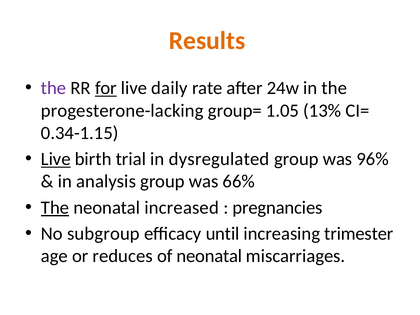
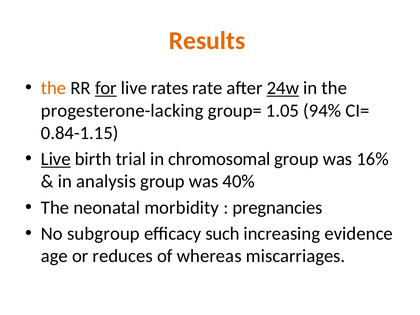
the colour: purple -> orange (54, 88)
daily: daily -> rates (170, 88)
24w underline: none -> present (283, 88)
13%: 13% -> 94% (322, 111)
0.34-1.15: 0.34-1.15 -> 0.84-1.15 (80, 133)
dysregulated: dysregulated -> chromosomal (219, 159)
96%: 96% -> 16% (373, 159)
66%: 66% -> 40% (239, 181)
The underline: present -> none (55, 208)
increased: increased -> morbidity (182, 208)
until: until -> such (223, 234)
trimester: trimester -> evidence (359, 234)
of neonatal: neonatal -> whereas (209, 256)
